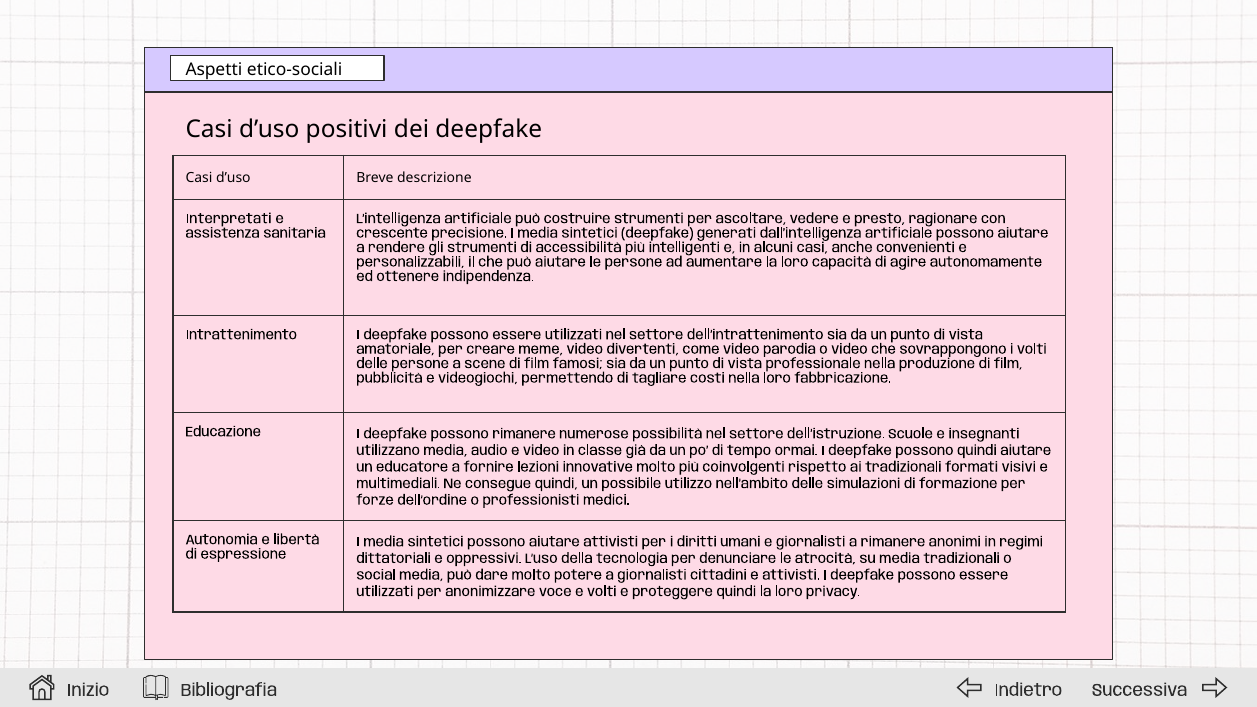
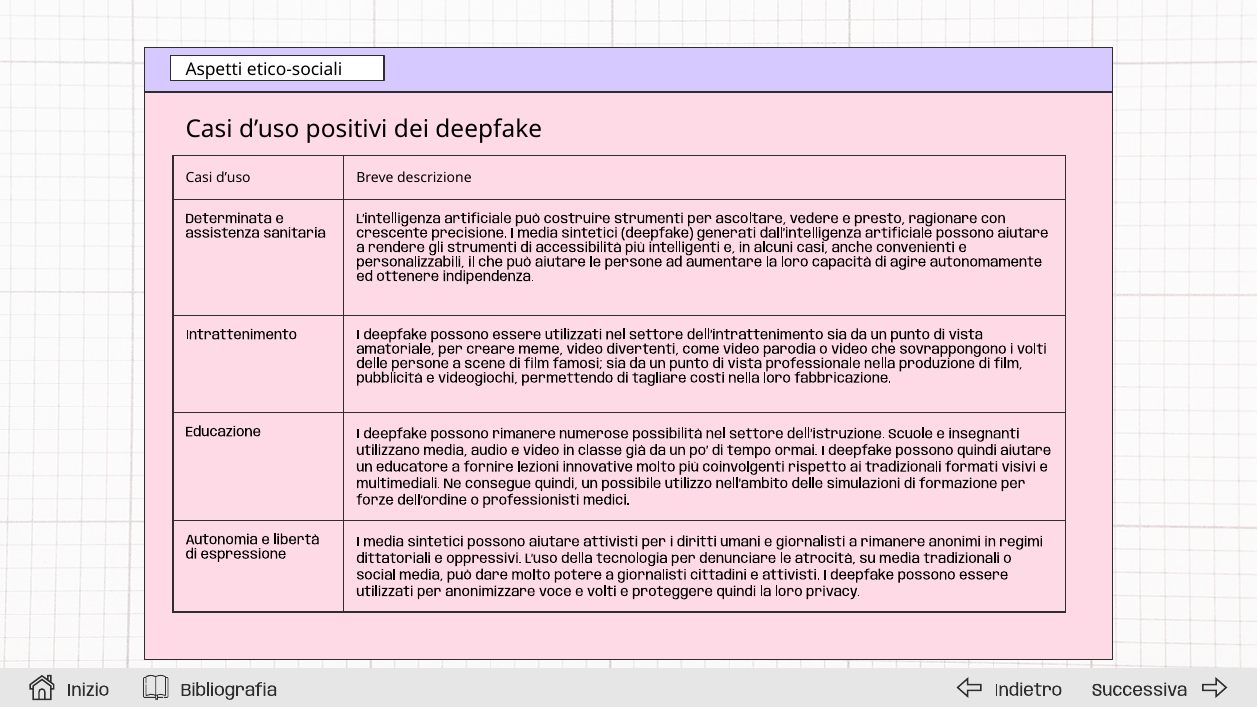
Interpretati: Interpretati -> Determinata (229, 219)
